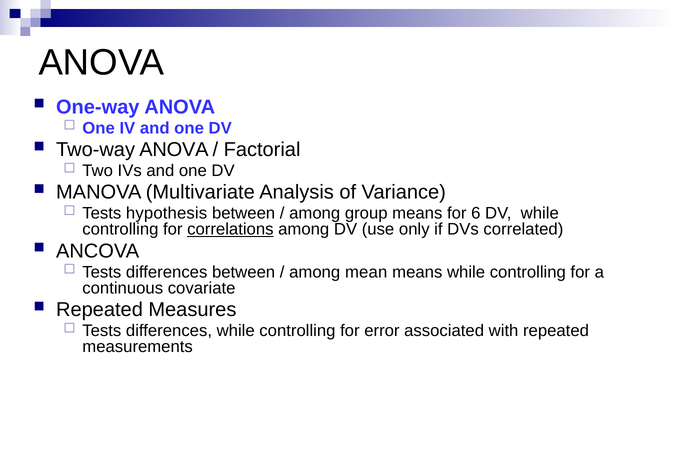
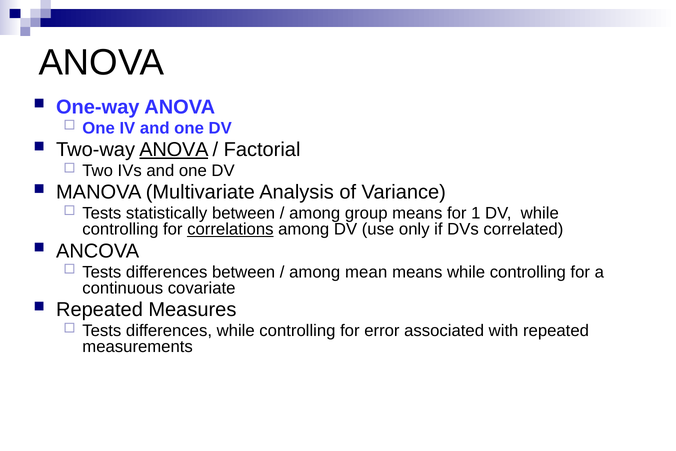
ANOVA underline: none -> present (174, 150)
hypothesis: hypothesis -> statistically (167, 213)
6: 6 -> 1 (476, 213)
